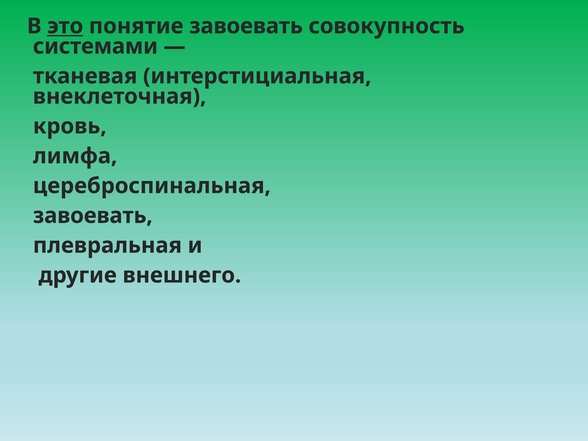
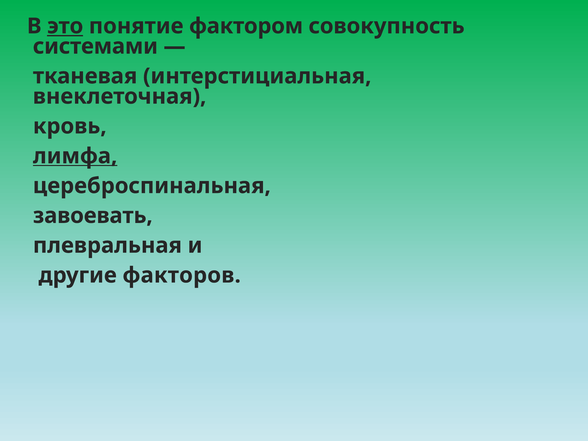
понятие завоевать: завоевать -> фактором (246, 26)
лимфа underline: none -> present (75, 156)
внешнего: внешнего -> факторов (182, 275)
